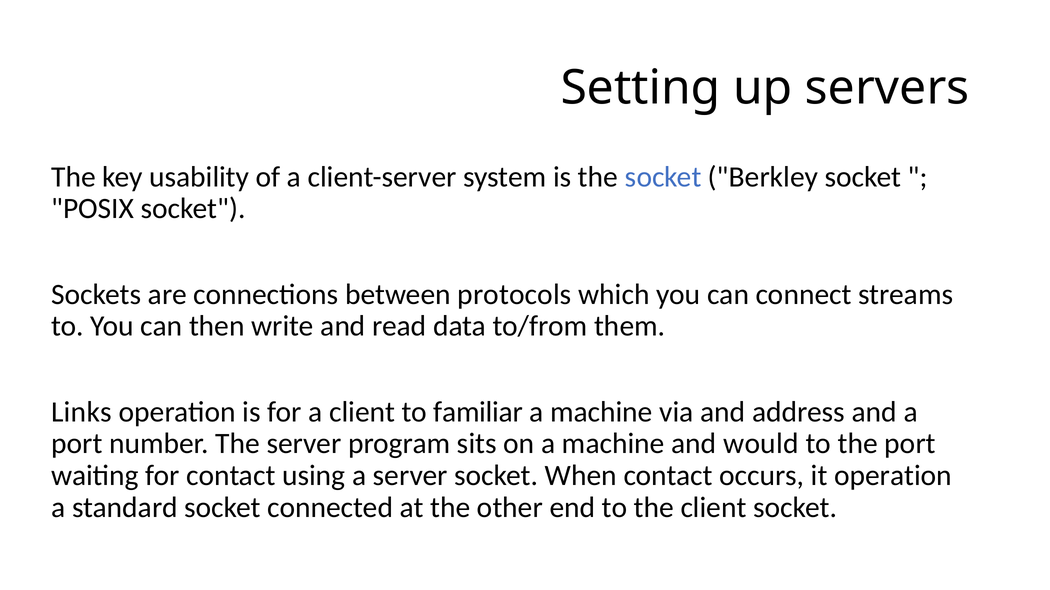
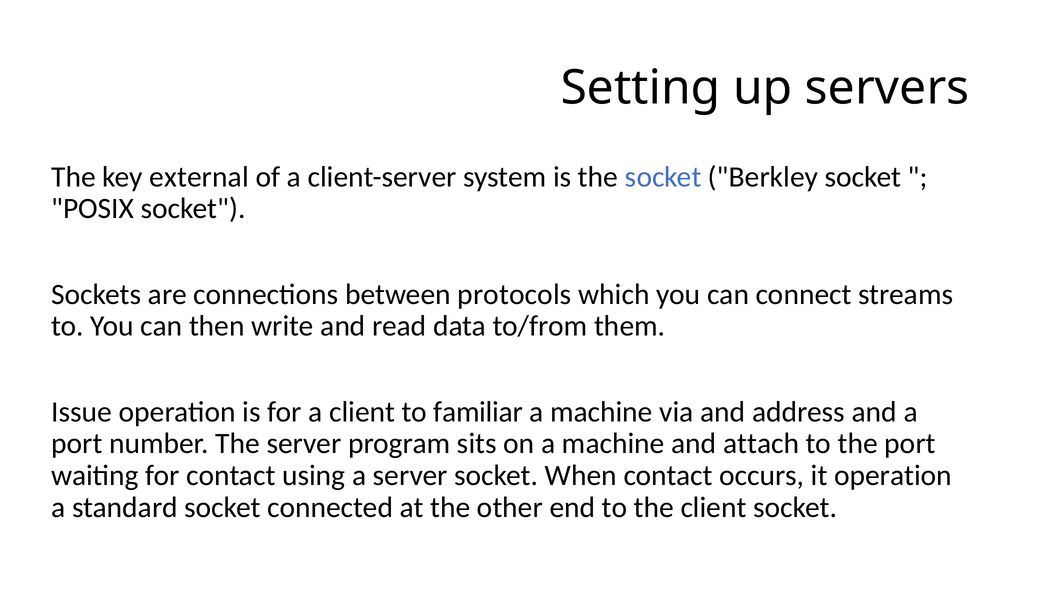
usability: usability -> external (199, 177)
Links: Links -> Issue (82, 412)
would: would -> attach (761, 444)
